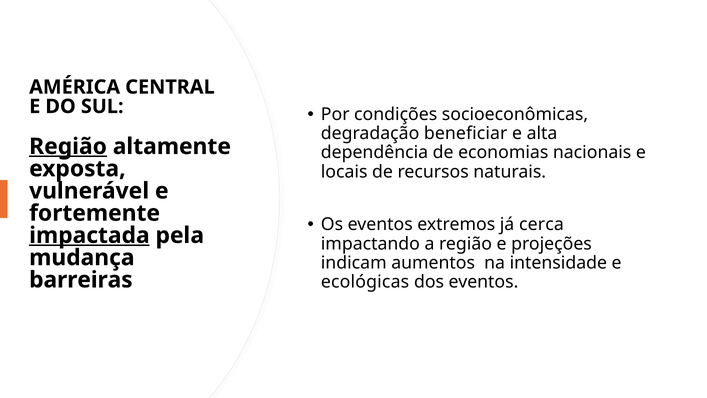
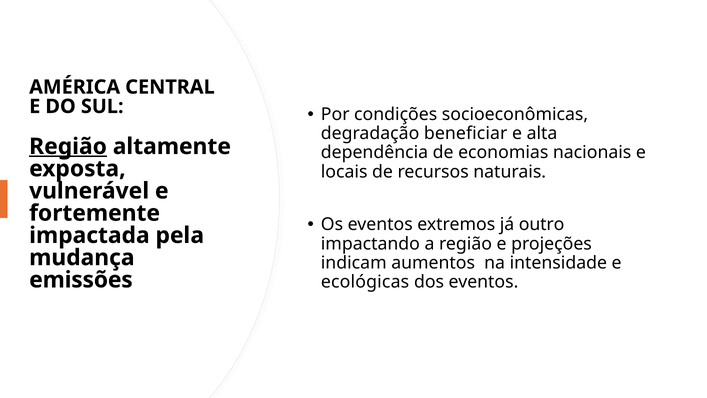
cerca: cerca -> outro (542, 224)
impactada underline: present -> none (89, 235)
barreiras: barreiras -> emissões (81, 280)
